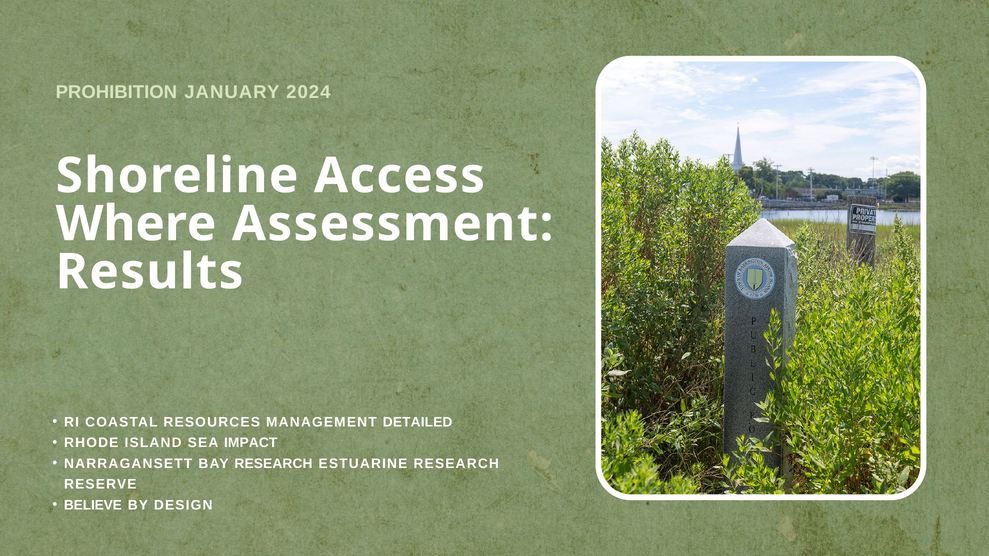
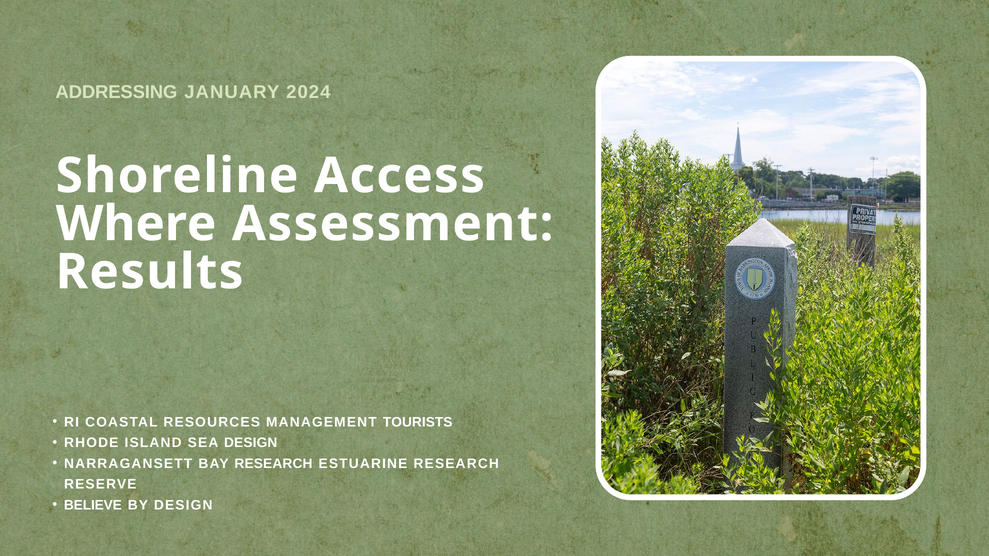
PROHIBITION: PROHIBITION -> ADDRESSING (116, 92)
DETAILED: DETAILED -> TOURISTS (418, 422)
SEA IMPACT: IMPACT -> DESIGN (251, 443)
